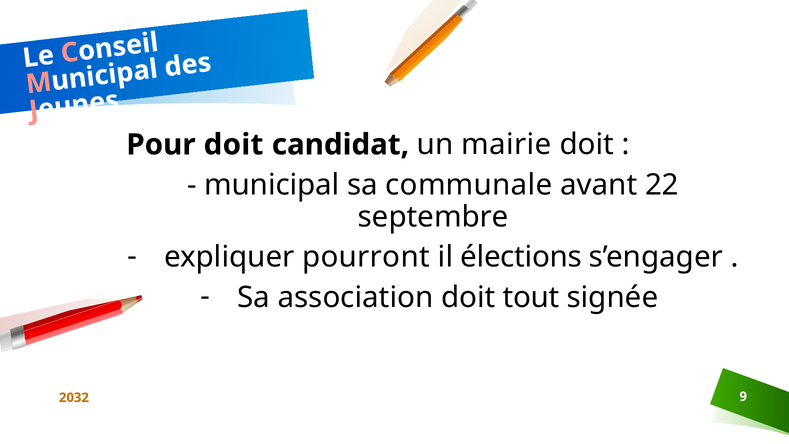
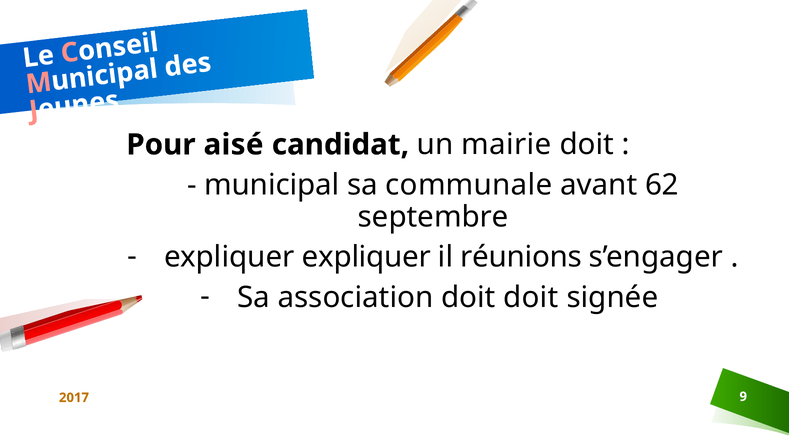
Pour doit: doit -> aisé (234, 145)
22: 22 -> 62 (662, 185)
expliquer pourront: pourront -> expliquer (366, 257)
élections: élections -> réunions (521, 257)
doit tout: tout -> doit (531, 297)
2032: 2032 -> 2017 (74, 397)
